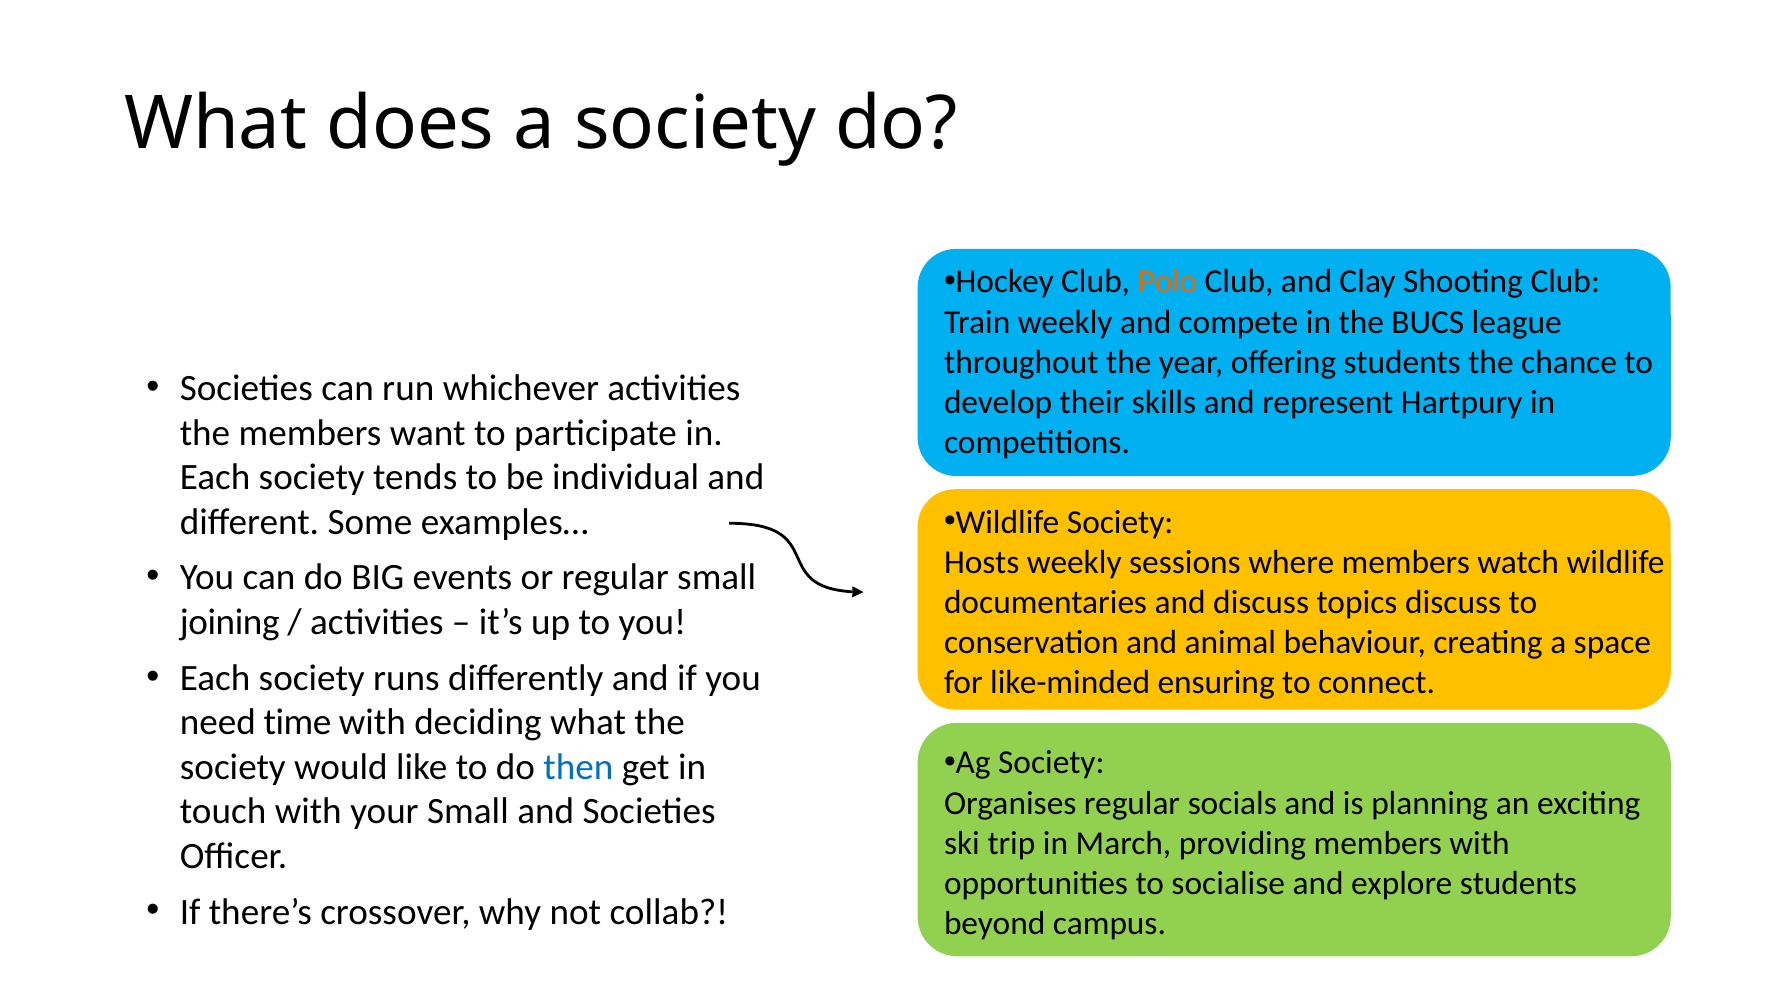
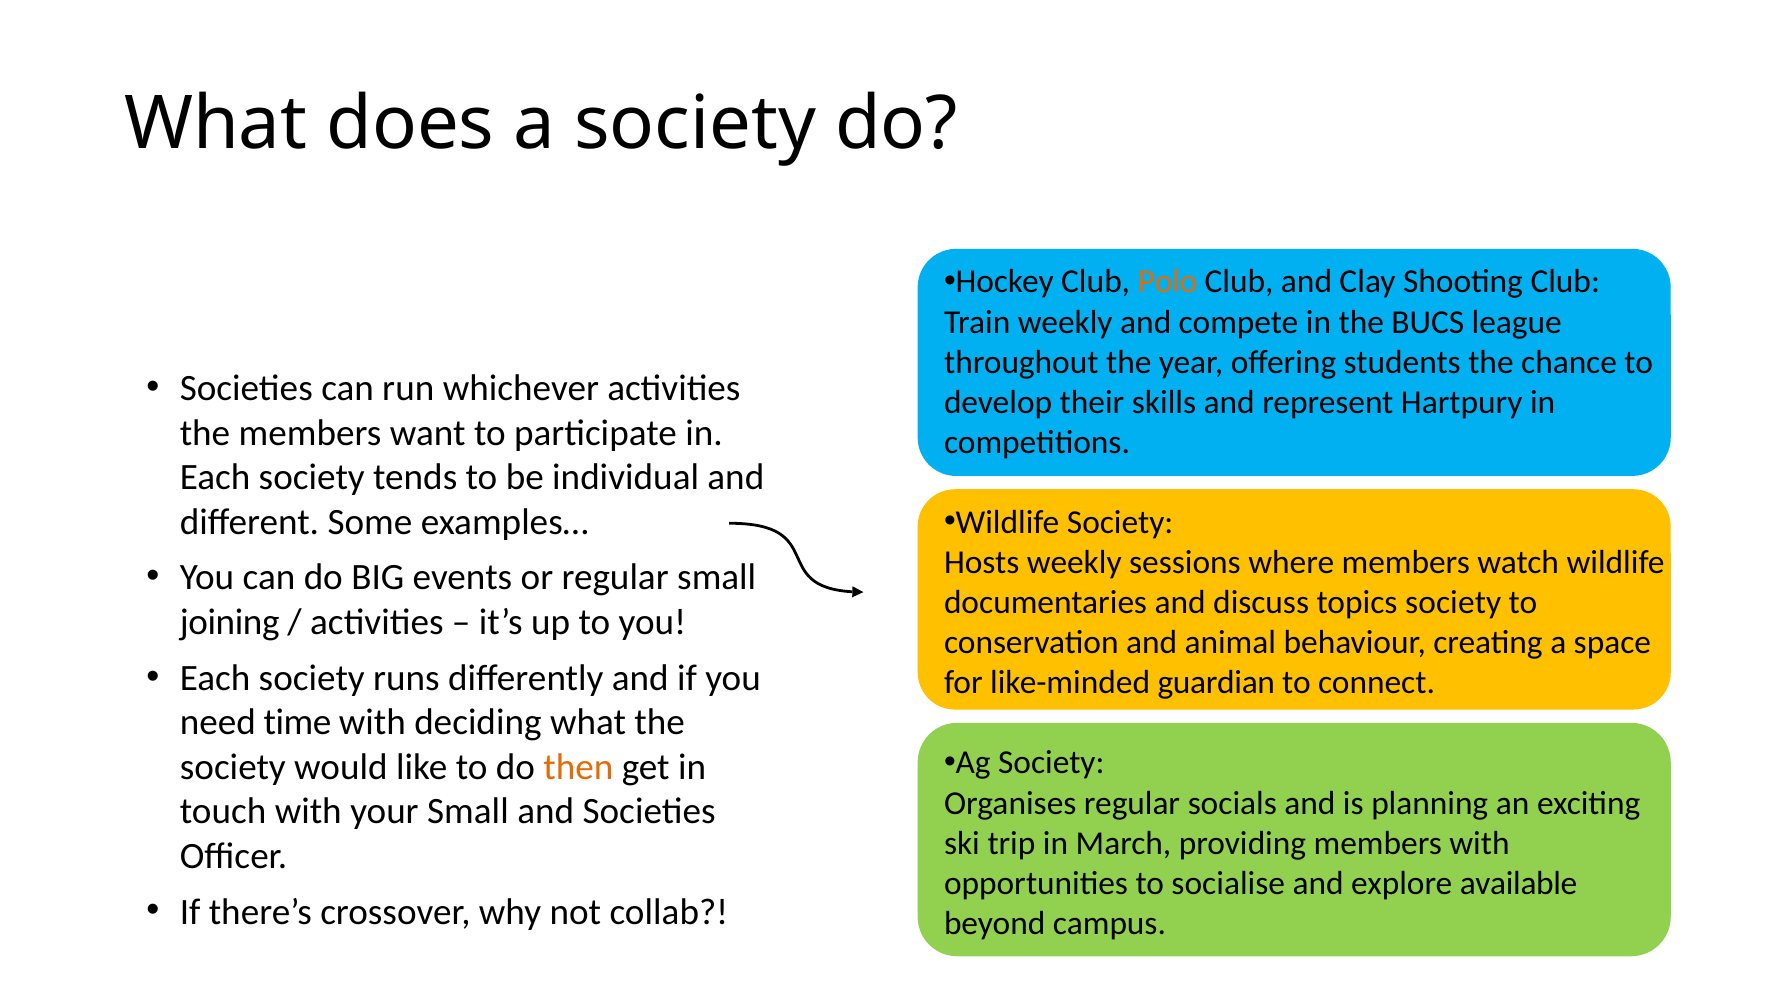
topics discuss: discuss -> society (1453, 603)
ensuring: ensuring -> guardian (1216, 683)
then colour: blue -> orange (578, 767)
explore students: students -> available (1519, 883)
